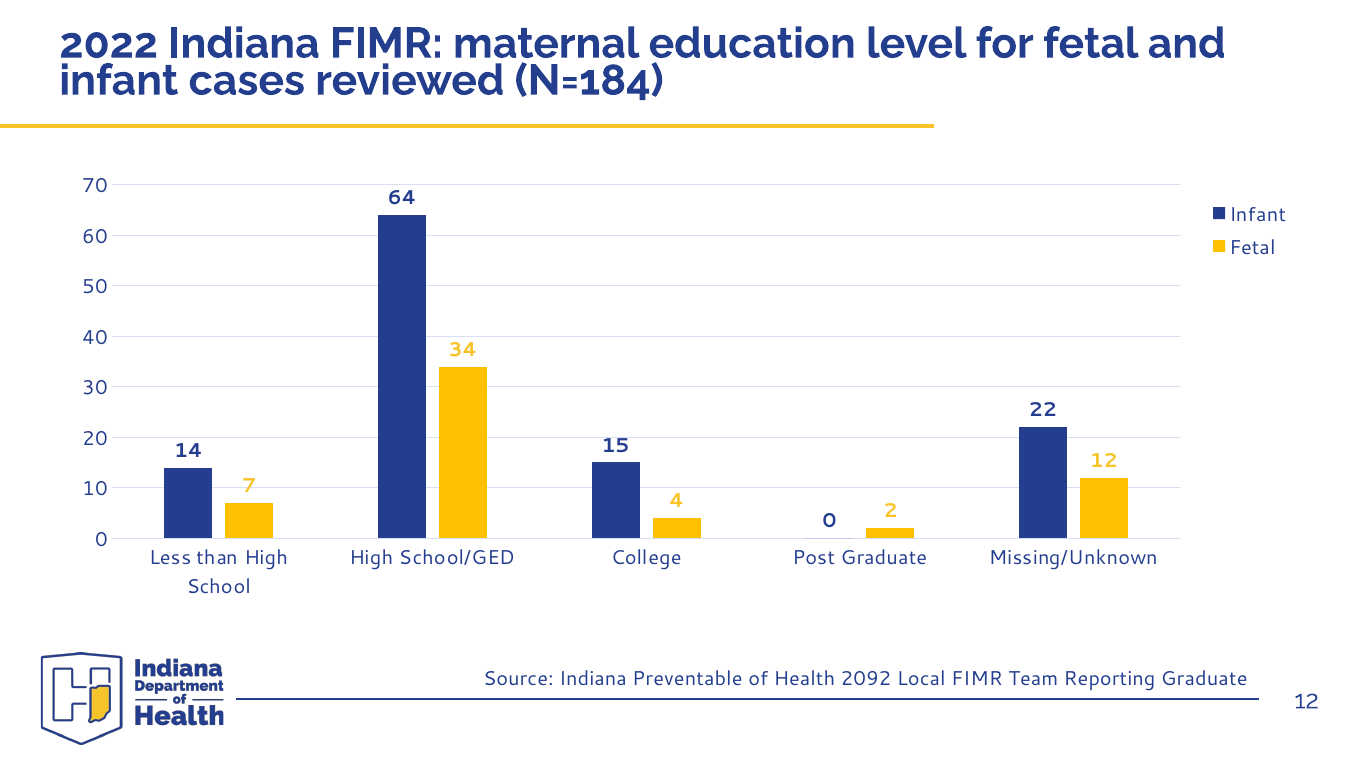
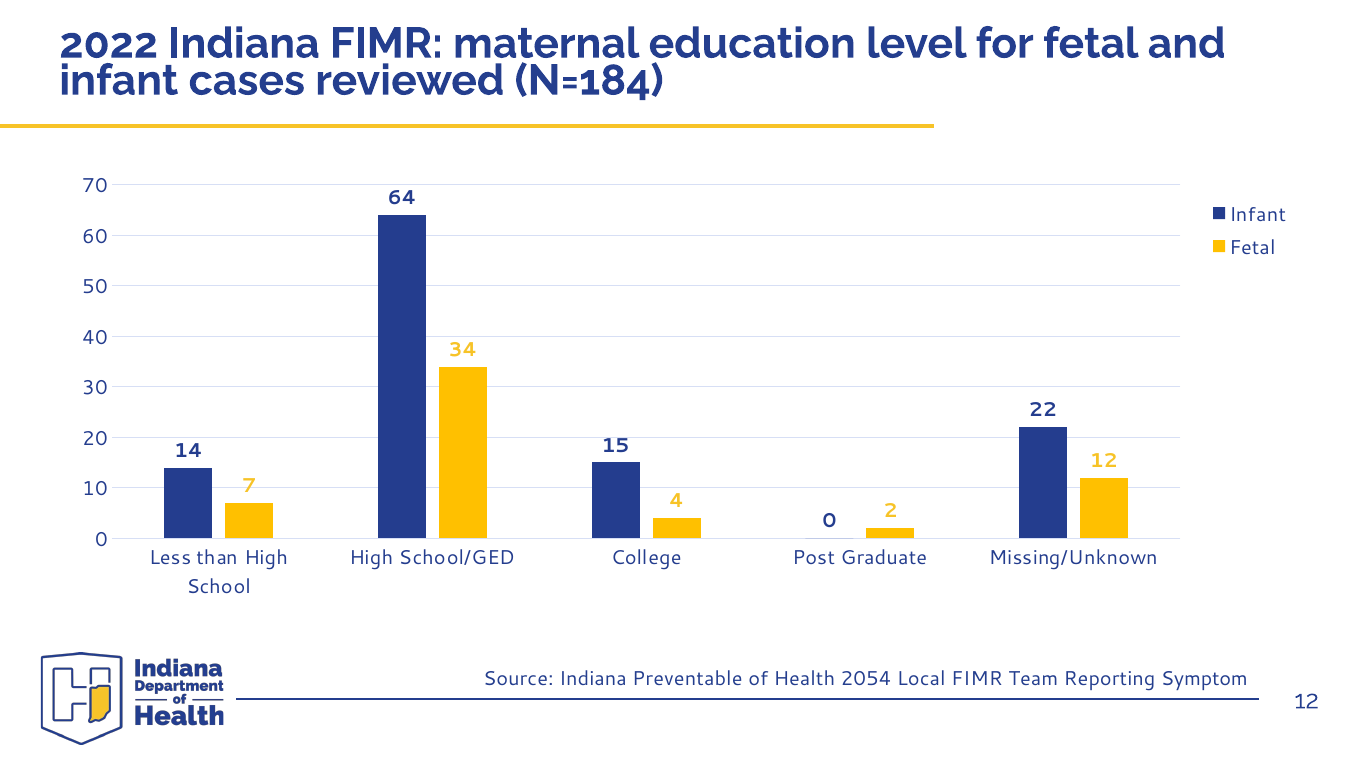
2092: 2092 -> 2054 (866, 679)
Reporting Graduate: Graduate -> Symptom (1204, 679)
